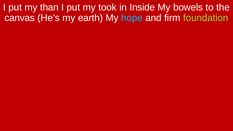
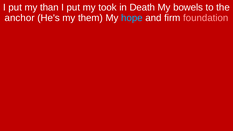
Inside: Inside -> Death (142, 7)
canvas: canvas -> anchor (20, 18)
earth: earth -> them (90, 18)
foundation colour: light green -> pink (206, 18)
